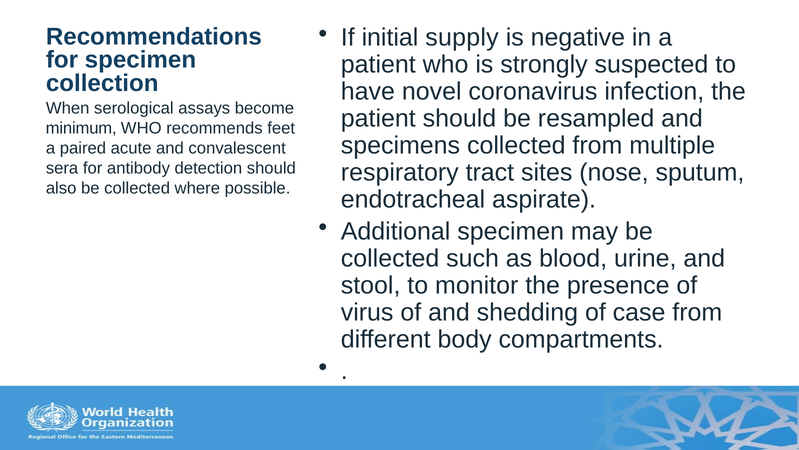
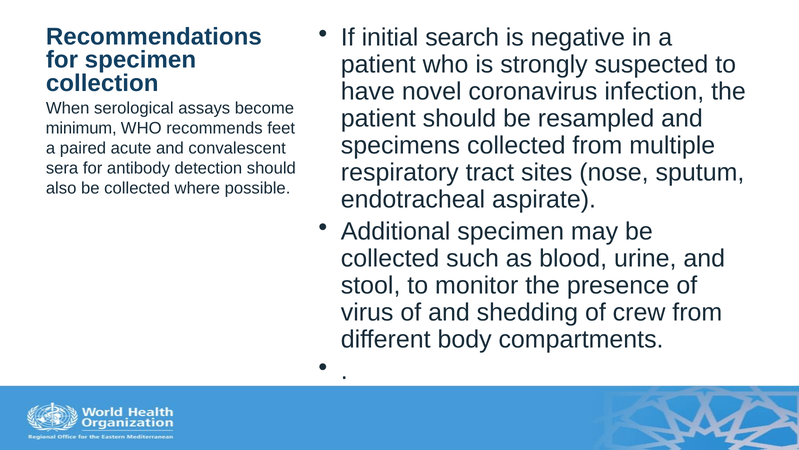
supply: supply -> search (462, 38)
case: case -> crew (639, 312)
